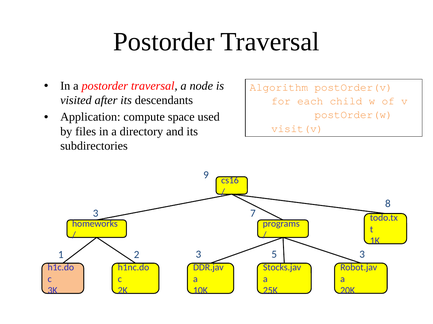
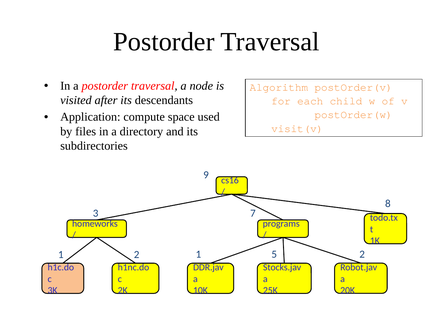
2 3: 3 -> 1 (198, 255)
5 3: 3 -> 2 (362, 255)
